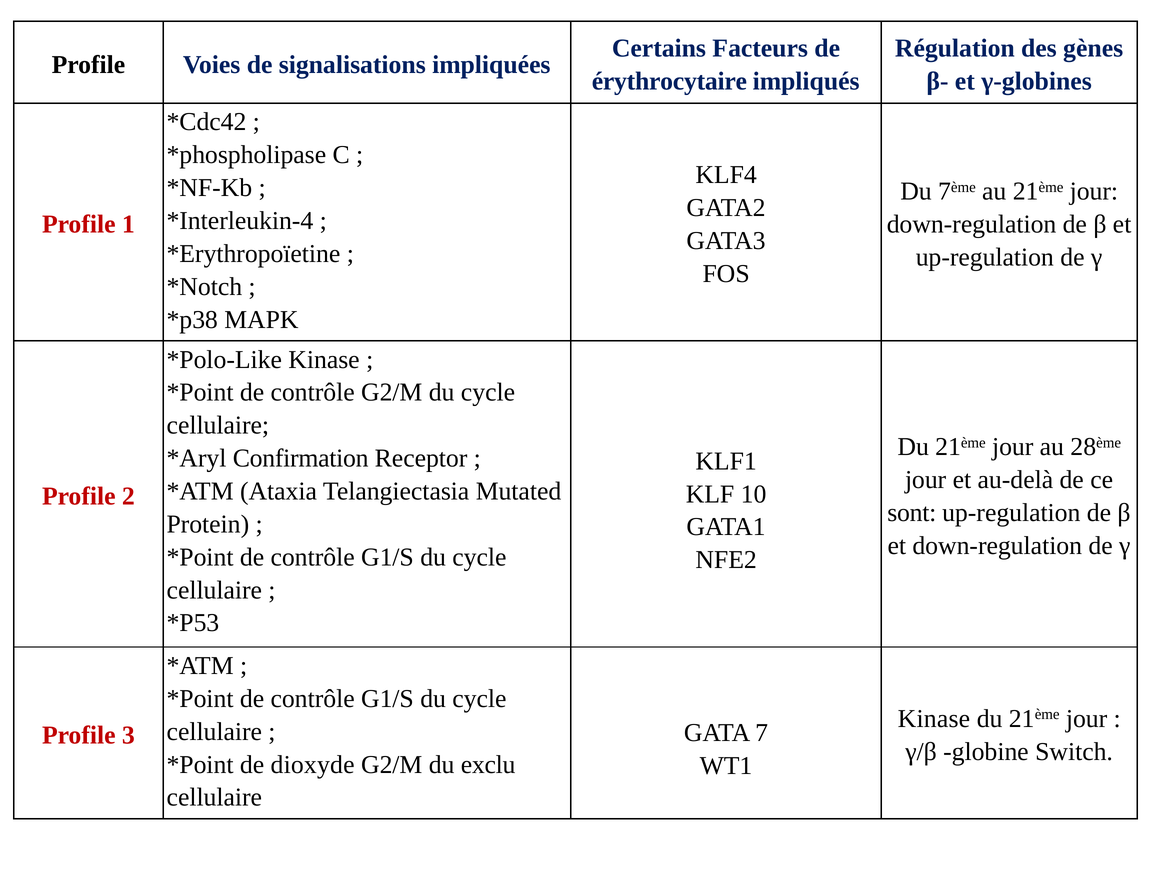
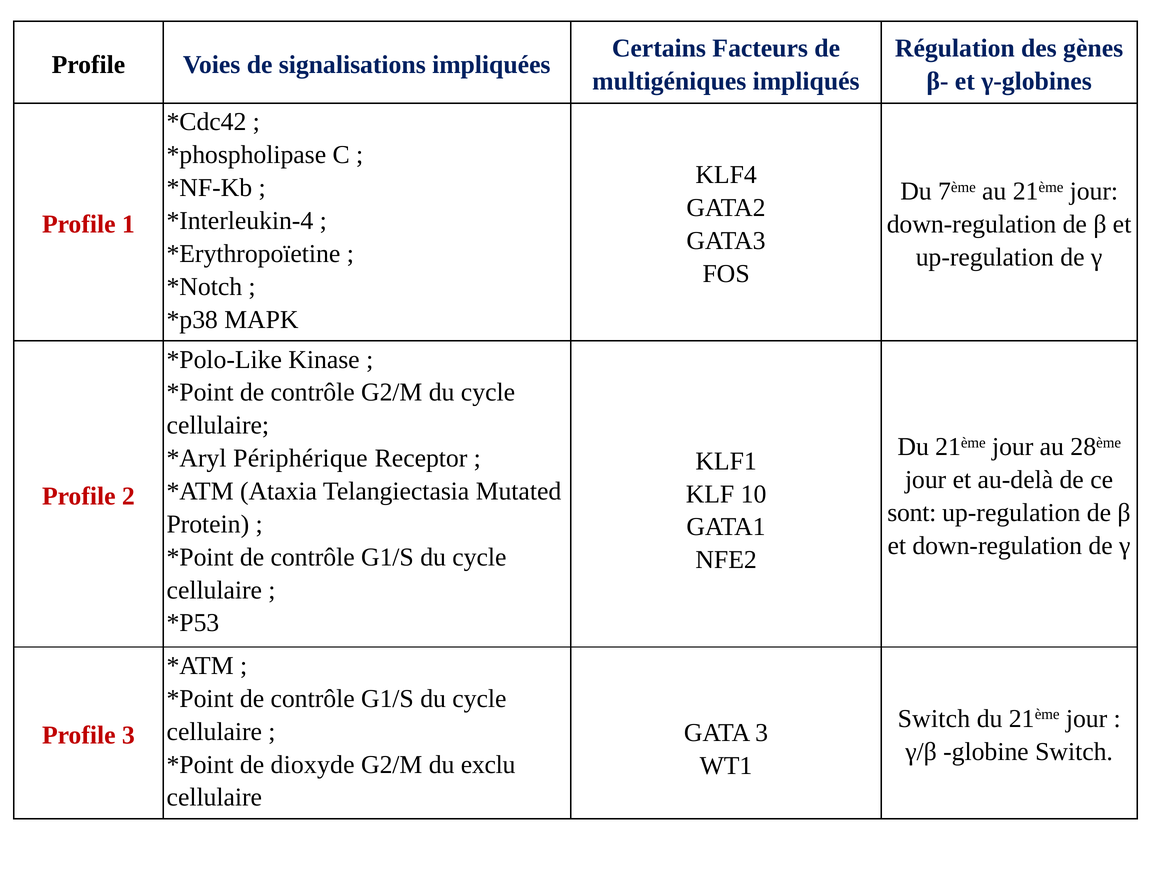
érythrocytaire: érythrocytaire -> multigéniques (669, 81)
Confirmation: Confirmation -> Périphérique (300, 458)
Kinase: Kinase -> Switch (934, 719)
GATA 7: 7 -> 3 (762, 733)
